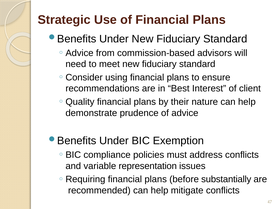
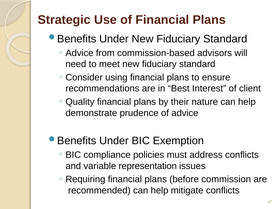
substantially: substantially -> commission (226, 179)
